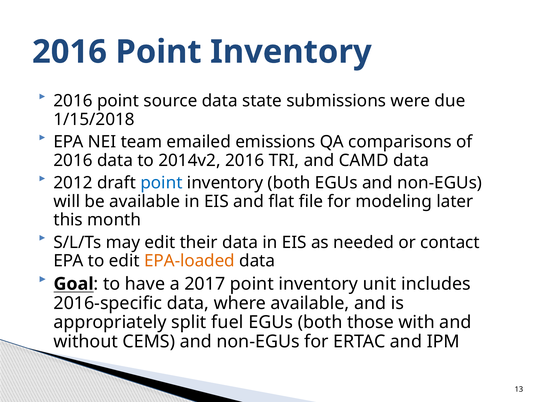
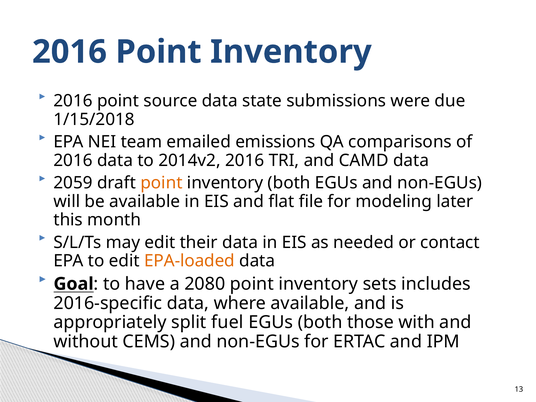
2012: 2012 -> 2059 (73, 183)
point colour: blue -> orange (161, 183)
2017: 2017 -> 2080 (205, 284)
unit: unit -> sets (380, 284)
